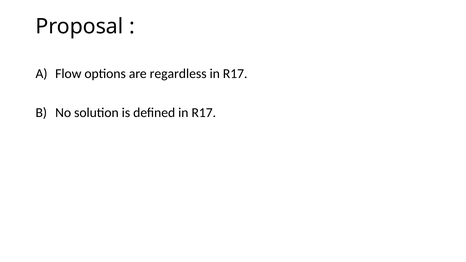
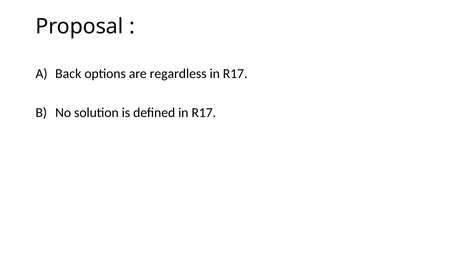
Flow: Flow -> Back (68, 74)
